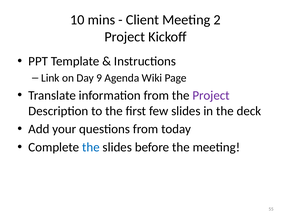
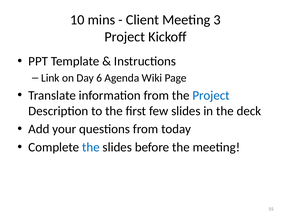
2: 2 -> 3 (217, 20)
9: 9 -> 6 (99, 78)
Project colour: purple -> blue (211, 95)
